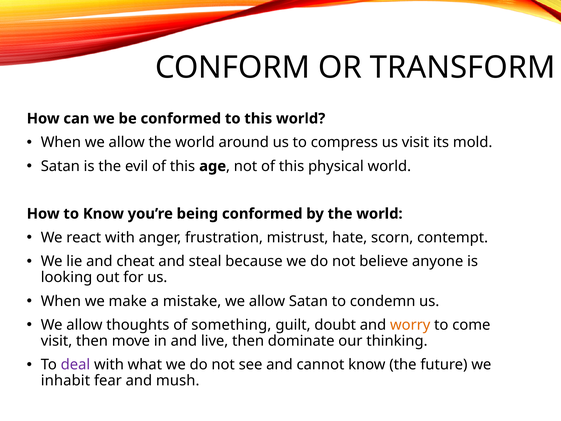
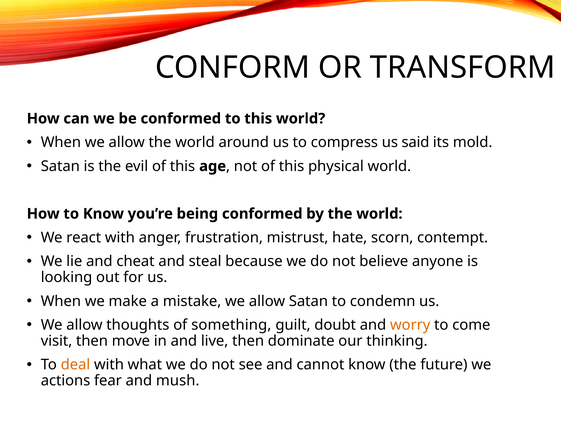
us visit: visit -> said (415, 142)
deal colour: purple -> orange (75, 365)
inhabit: inhabit -> actions (66, 381)
